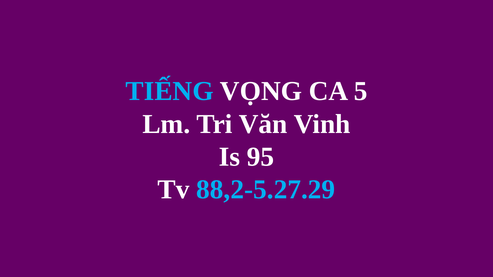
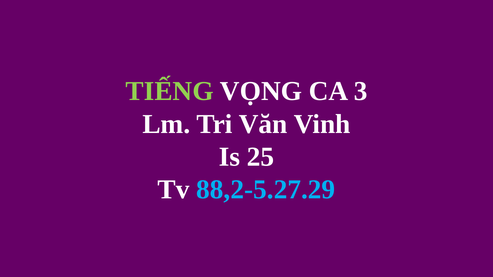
TIẾNG colour: light blue -> light green (170, 91)
5: 5 -> 3 (361, 91)
95: 95 -> 25 (261, 157)
